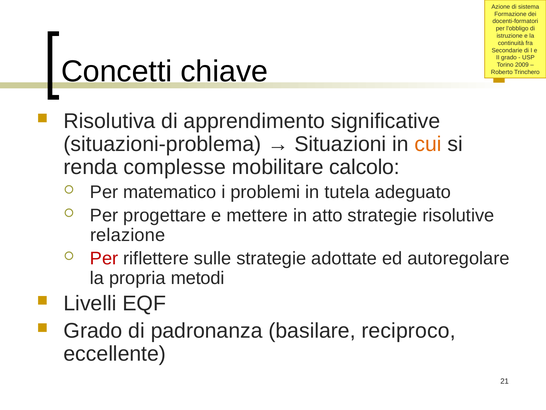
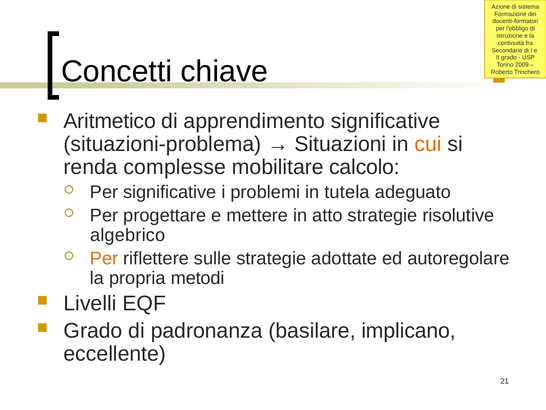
Risolutiva: Risolutiva -> Aritmetico (110, 121)
Per matematico: matematico -> significative (170, 192)
relazione: relazione -> algebrico (128, 235)
Per colour: red -> orange (104, 258)
reciproco: reciproco -> implicano (409, 330)
